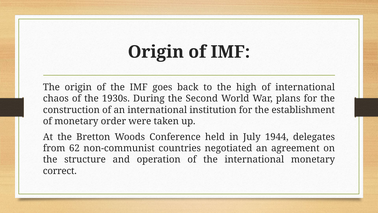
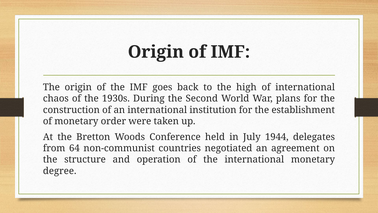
62: 62 -> 64 (74, 148)
correct: correct -> degree (60, 171)
